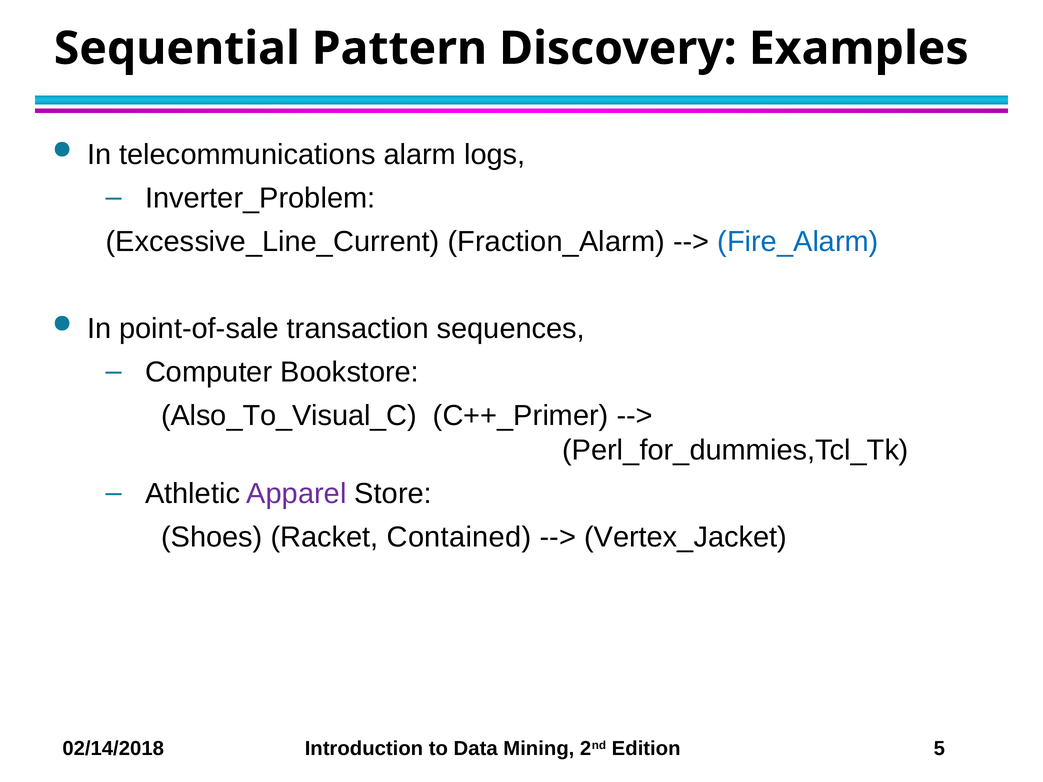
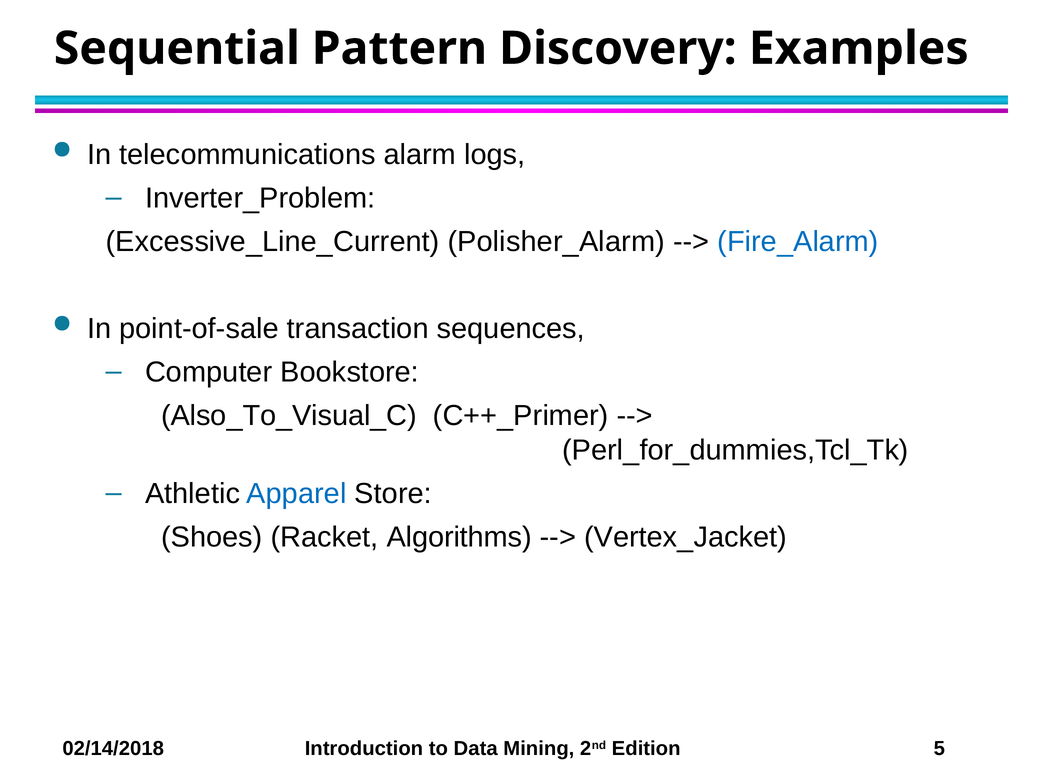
Fraction_Alarm: Fraction_Alarm -> Polisher_Alarm (556, 242)
Apparel colour: purple -> blue (296, 494)
Contained: Contained -> Algorithms (459, 538)
